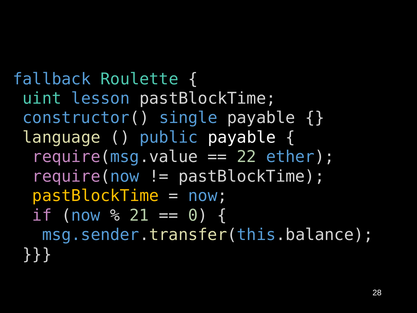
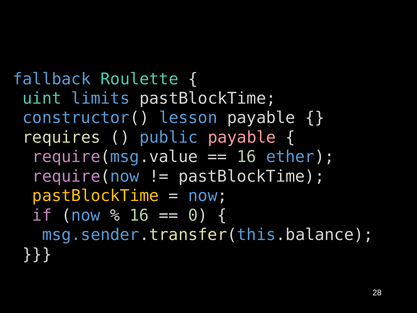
lesson: lesson -> limits (101, 98)
single: single -> lesson (188, 118)
language: language -> requires (62, 137)
payable colour: white -> pink (242, 137)
22: 22 -> 16 (247, 157)
21: 21 -> 16 (139, 215)
